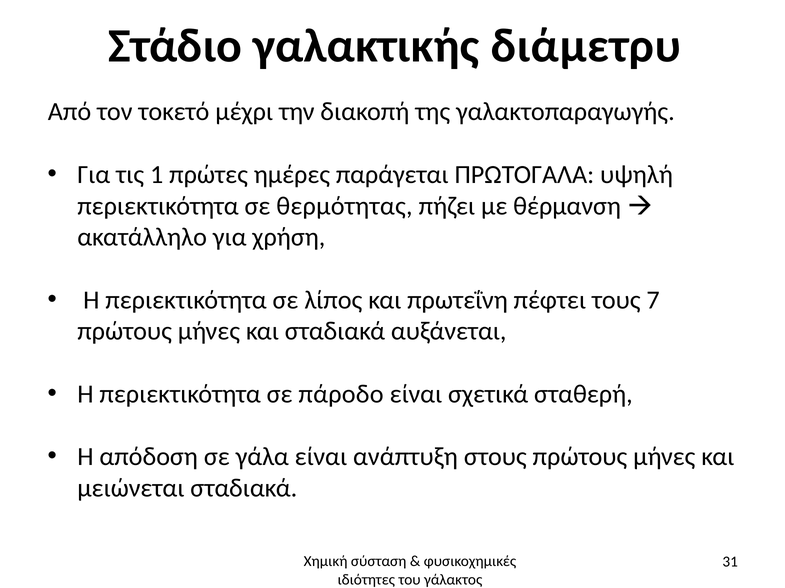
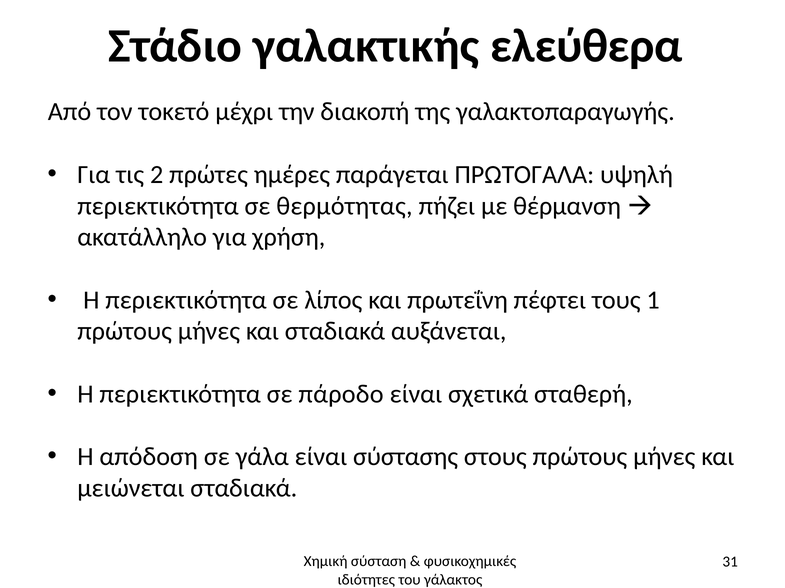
διάμετρυ: διάμετρυ -> ελεύθερα (586, 46)
1: 1 -> 2 (157, 175)
7: 7 -> 1 (653, 300)
ανάπτυξη: ανάπτυξη -> σύστασης (406, 457)
